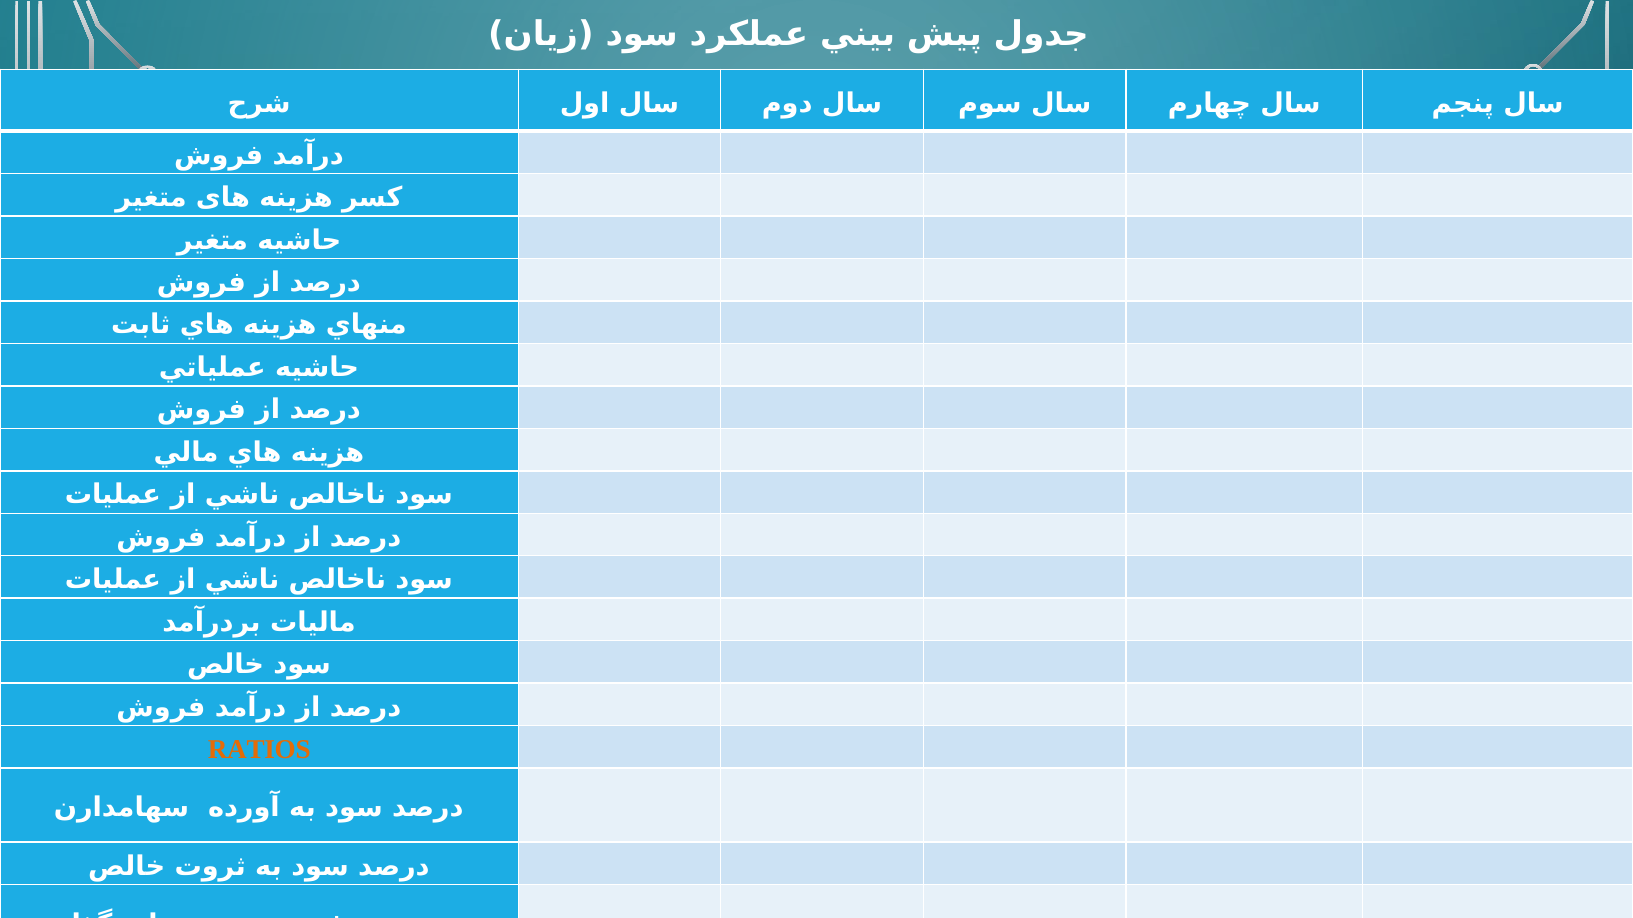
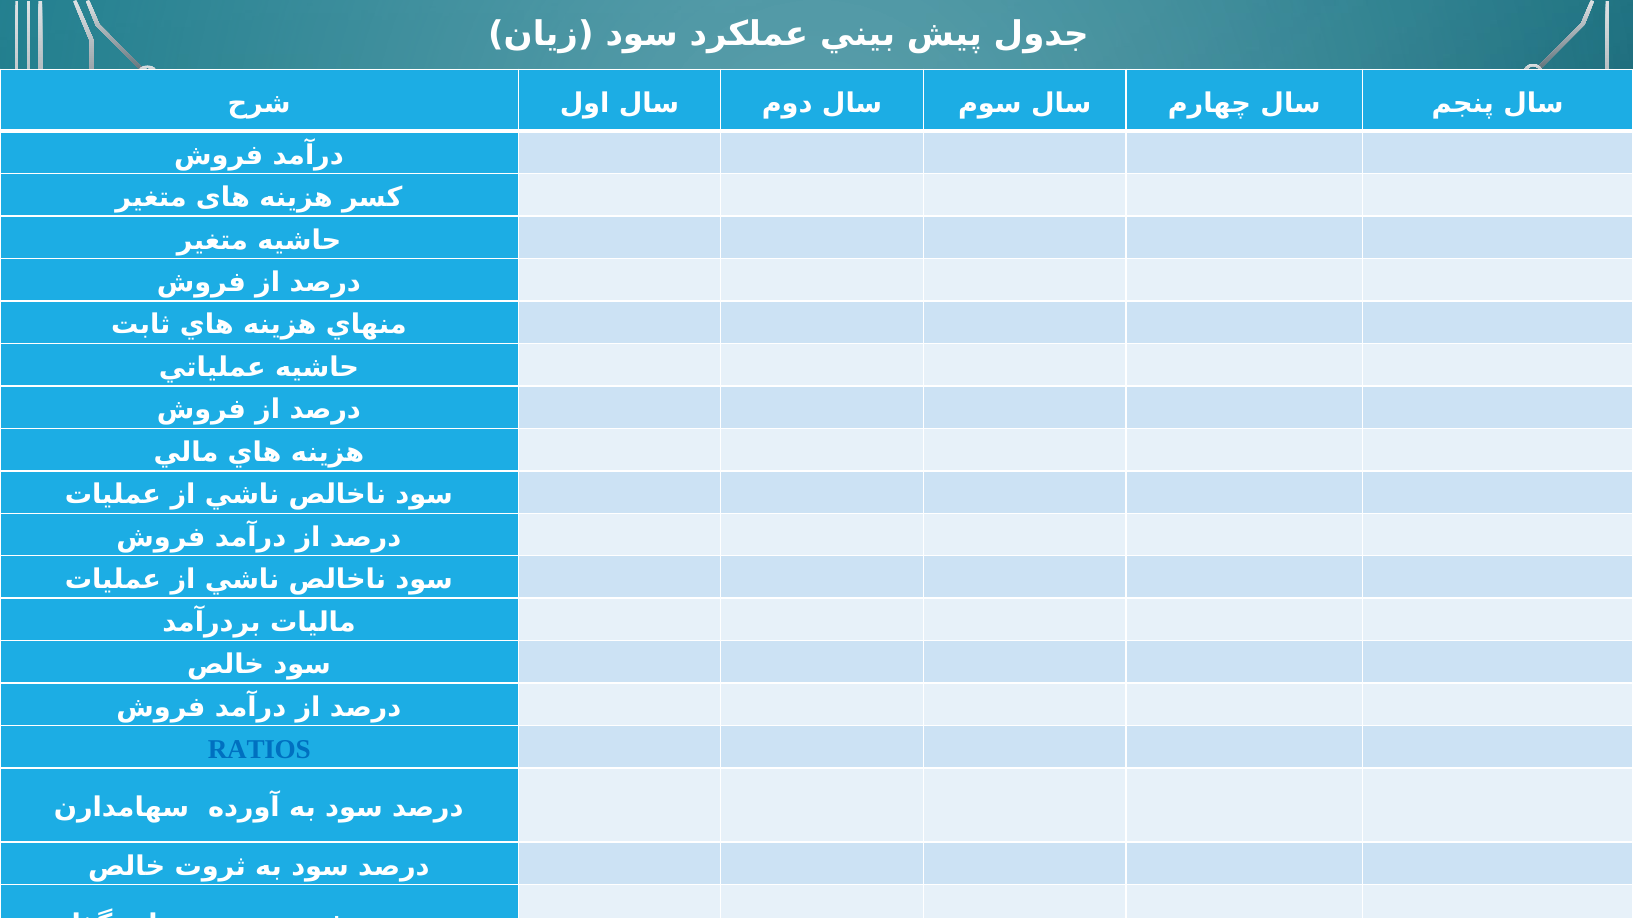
RATIOS colour: orange -> blue (259, 750)
